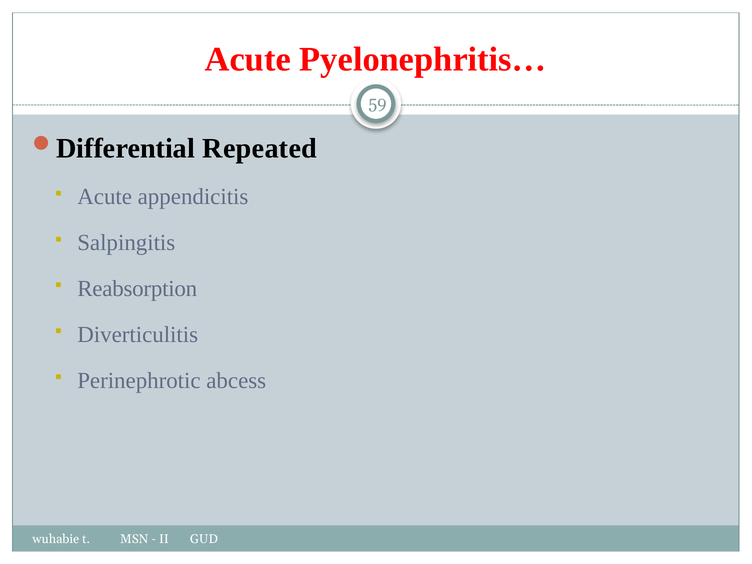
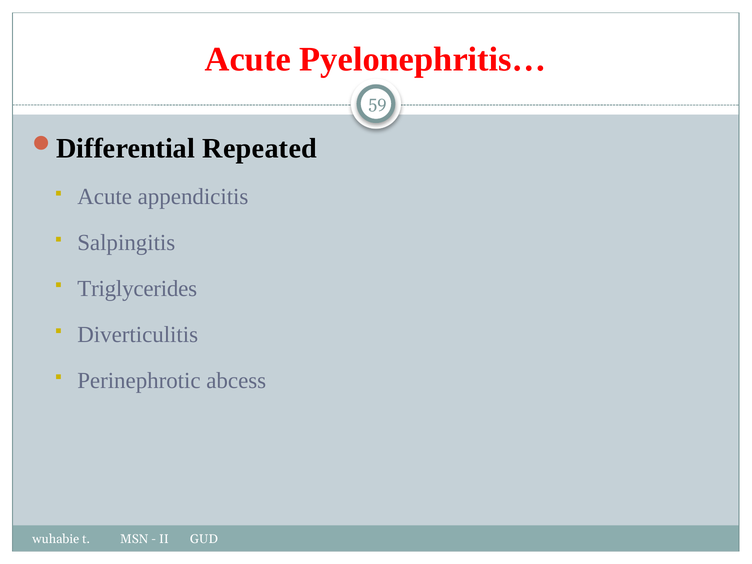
Reabsorption: Reabsorption -> Triglycerides (137, 289)
